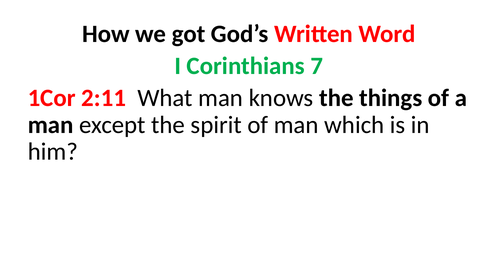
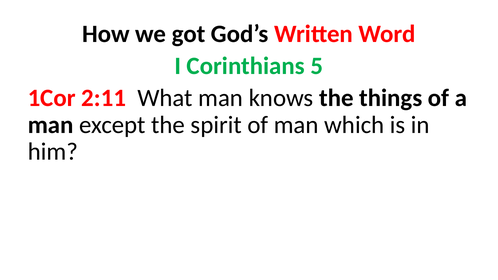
7: 7 -> 5 (317, 66)
